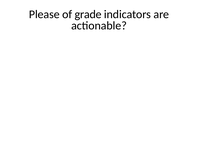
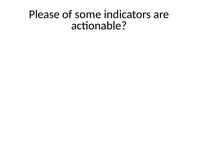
grade: grade -> some (88, 14)
